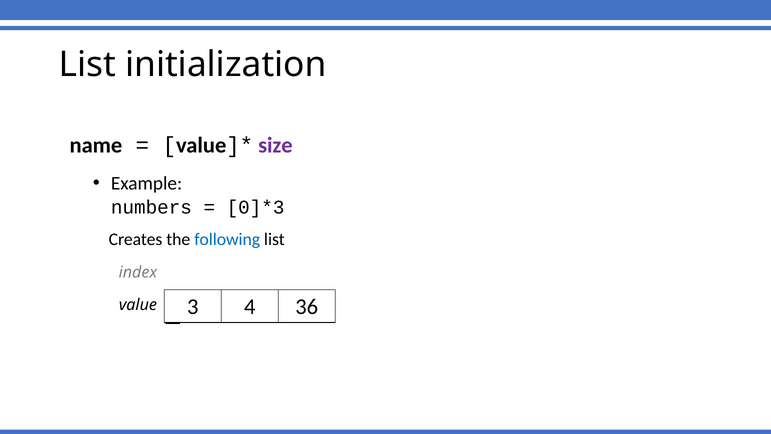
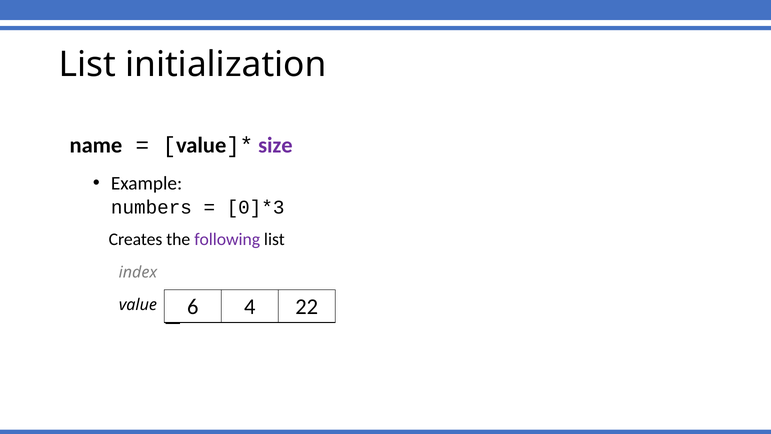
following colour: blue -> purple (227, 239)
3: 3 -> 6 (193, 306)
36: 36 -> 22 (307, 306)
